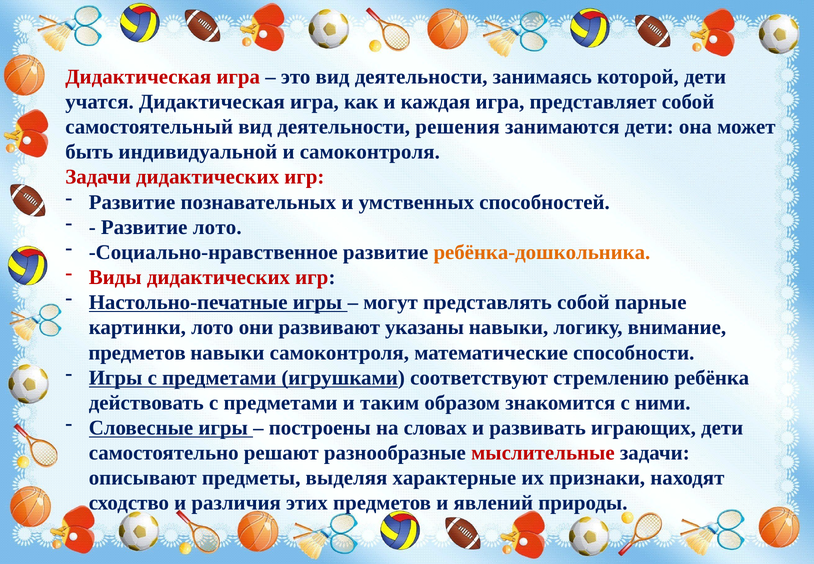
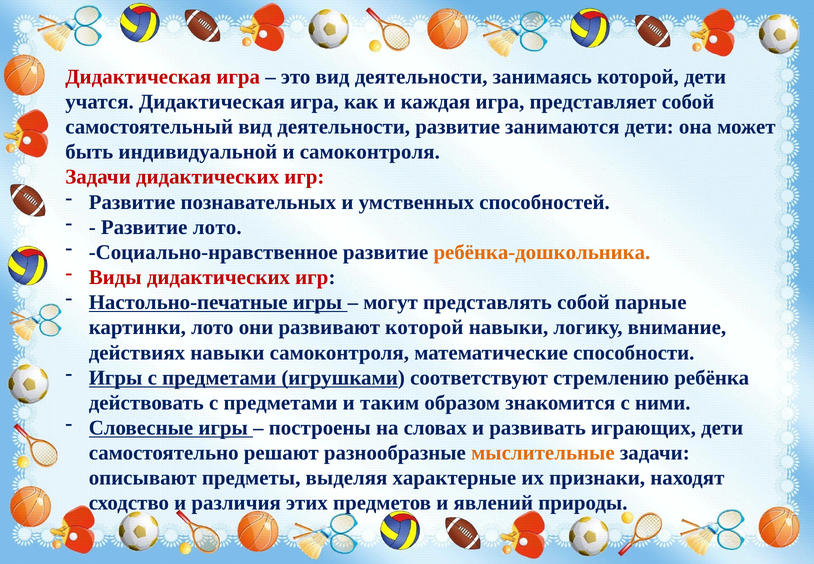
деятельности решения: решения -> развитие (458, 127)
развивают указаны: указаны -> которой (424, 327)
предметов: предметов -> действиях (137, 352)
мыслительные colour: red -> orange (543, 453)
